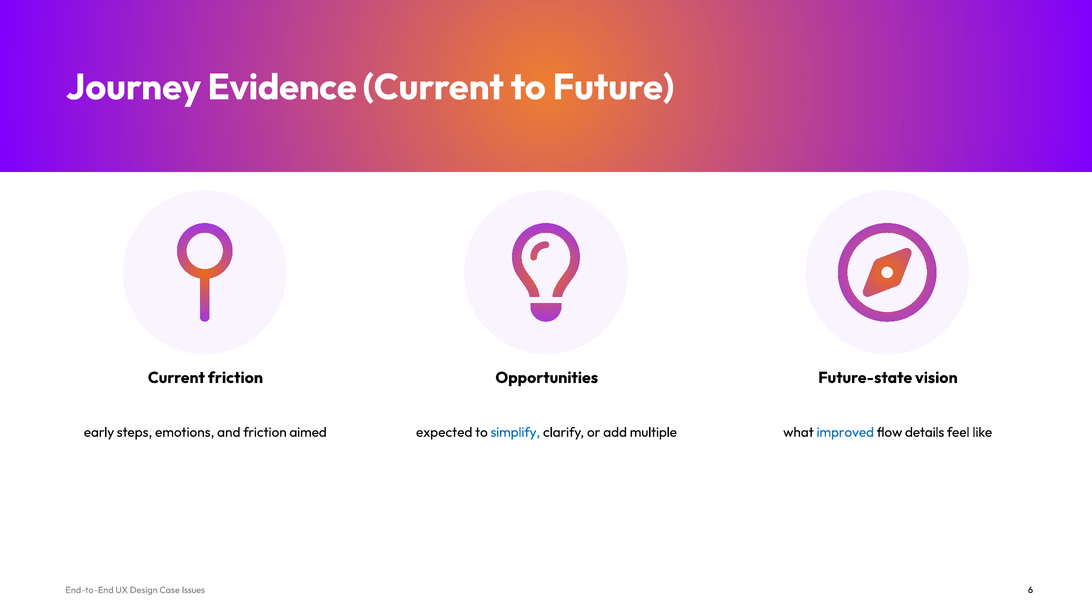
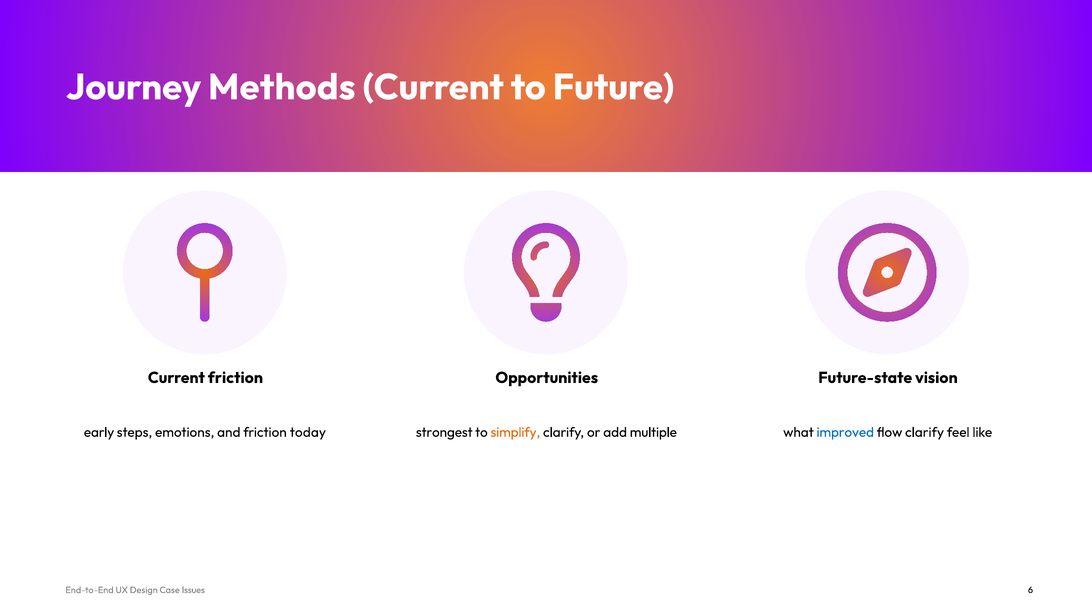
Evidence: Evidence -> Methods (282, 87)
aimed: aimed -> today (308, 432)
expected: expected -> strongest (444, 432)
simplify colour: blue -> orange (515, 432)
flow details: details -> clarify (925, 432)
